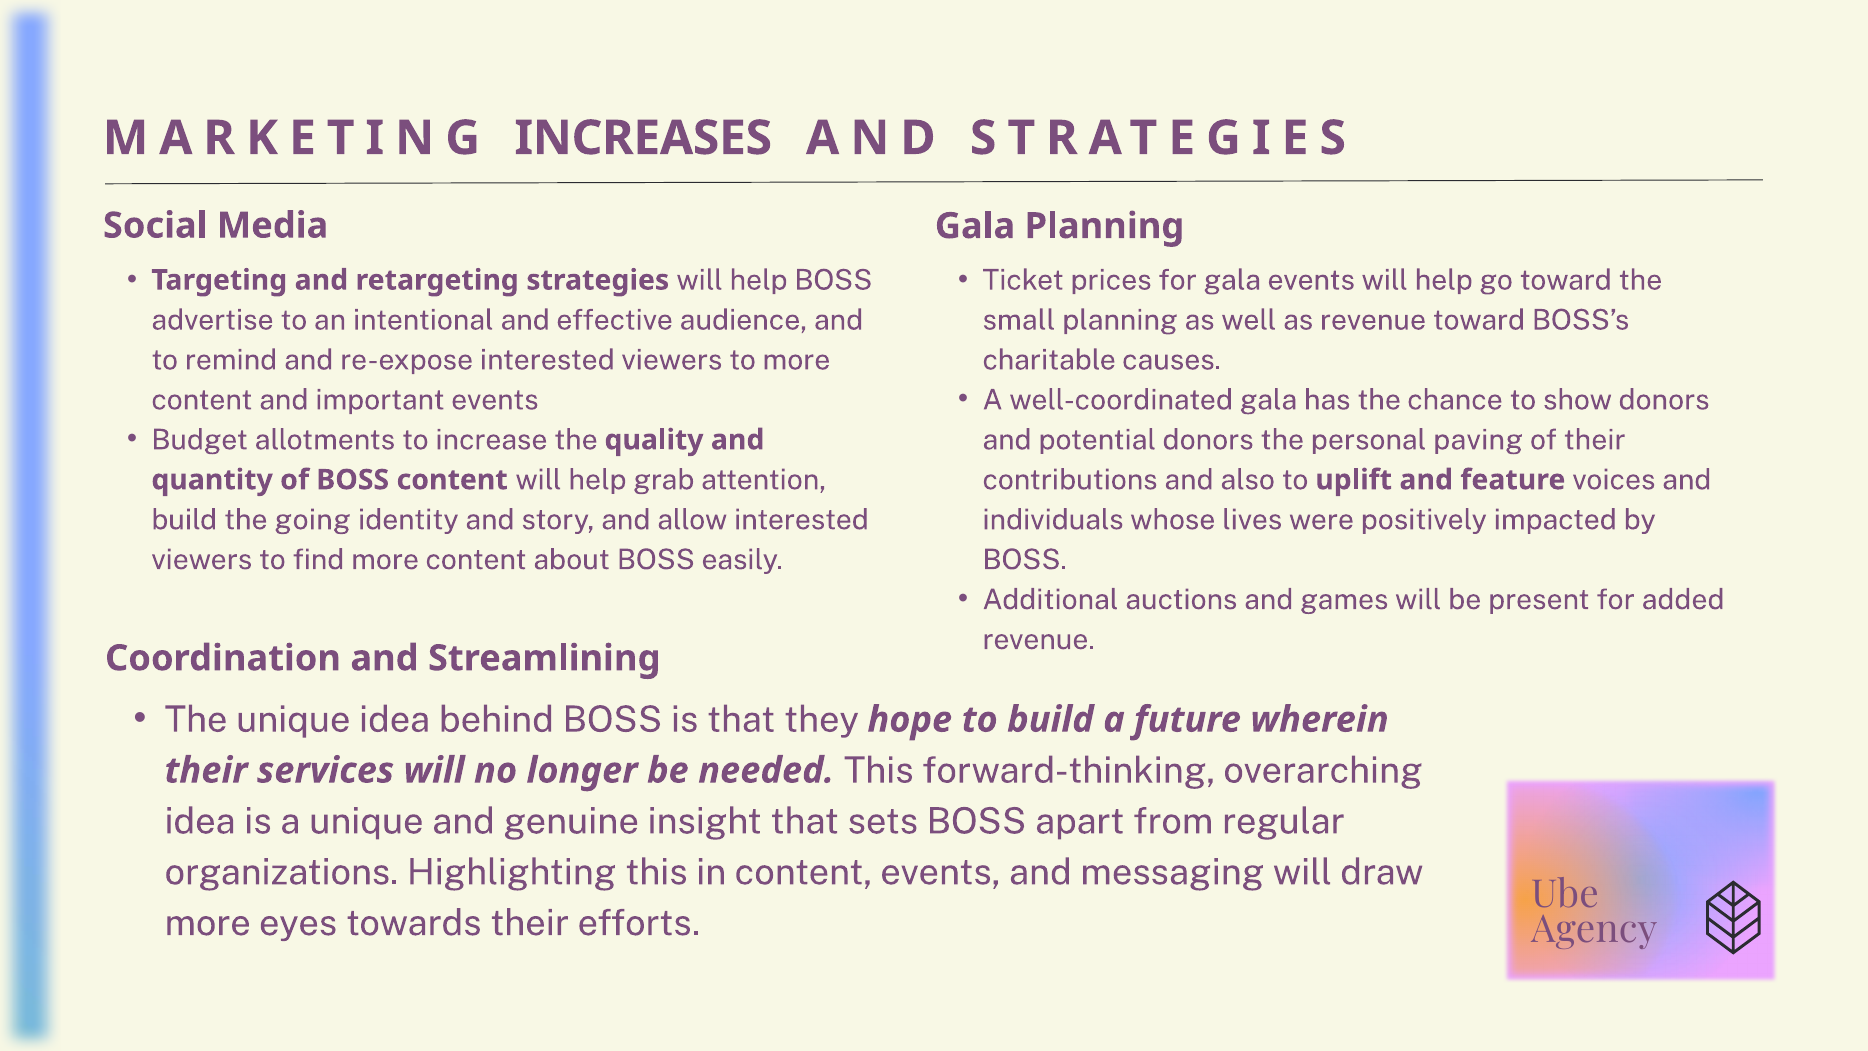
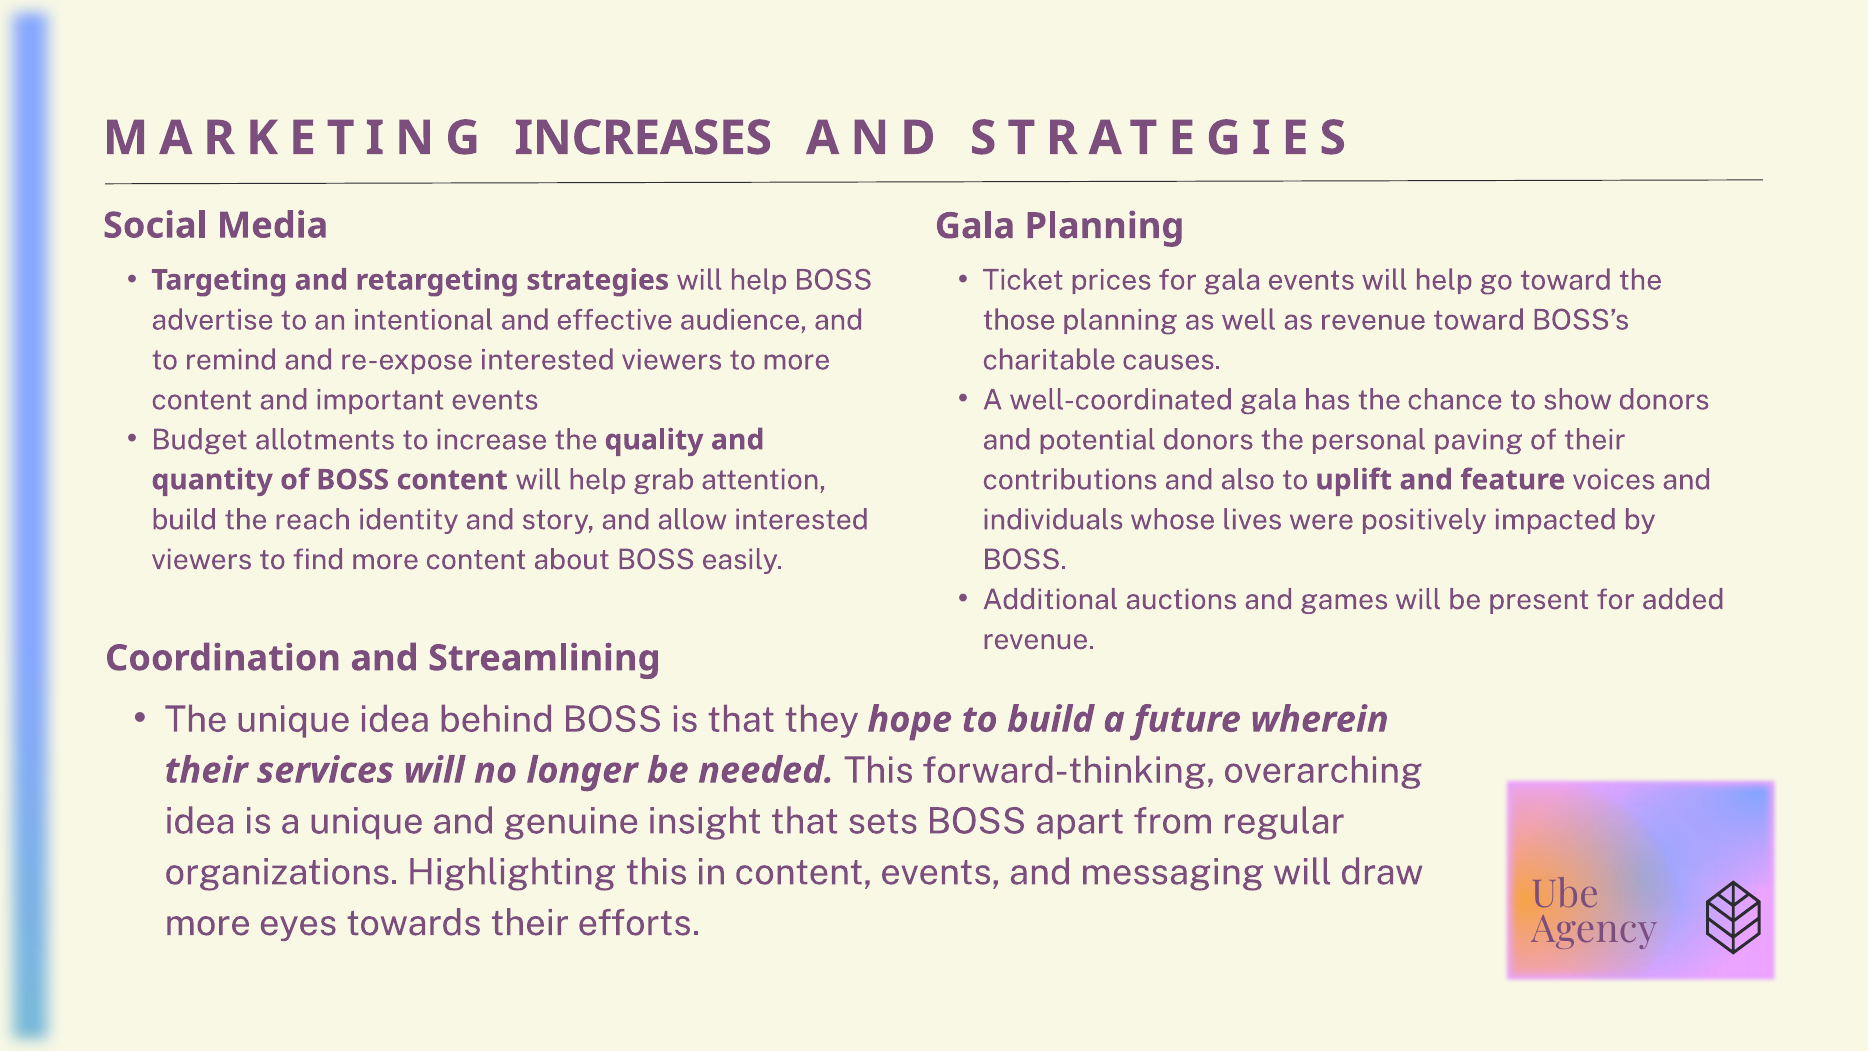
small: small -> those (1019, 320)
going: going -> reach (313, 520)
